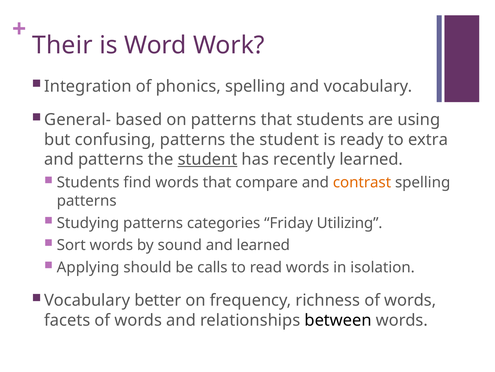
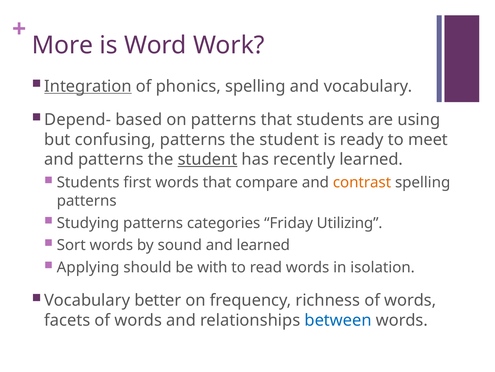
Their: Their -> More (63, 45)
Integration underline: none -> present (88, 86)
General-: General- -> Depend- (78, 120)
extra: extra -> meet (428, 139)
find: find -> first (137, 182)
calls: calls -> with (212, 267)
between colour: black -> blue (338, 320)
